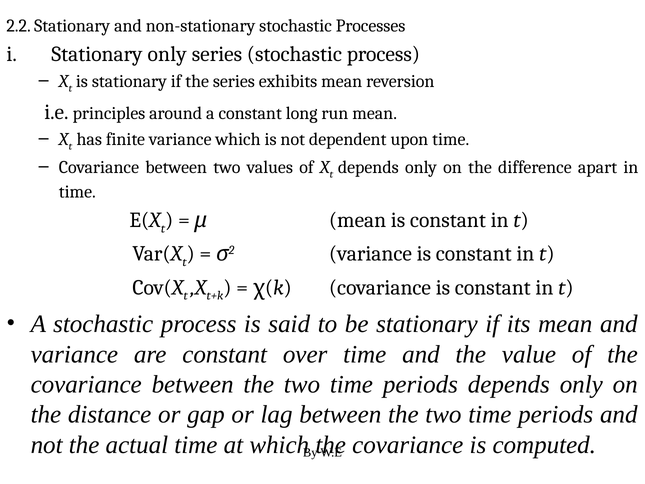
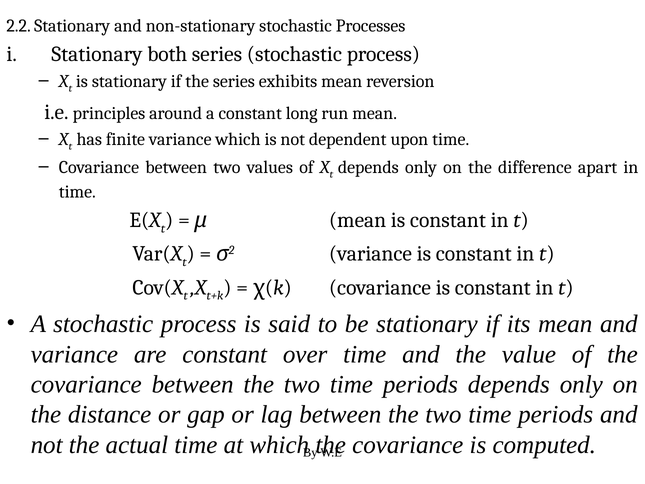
Stationary only: only -> both (167, 54)
